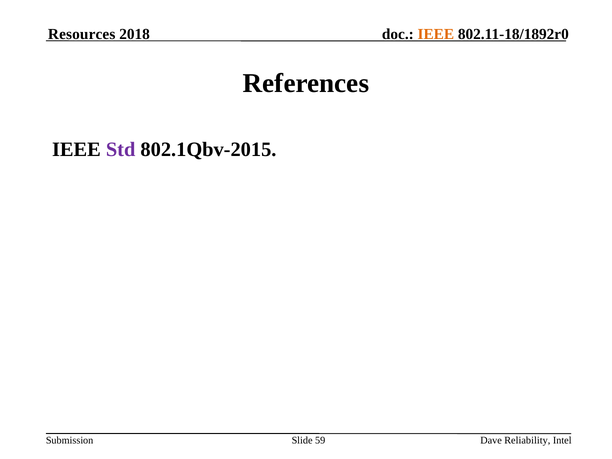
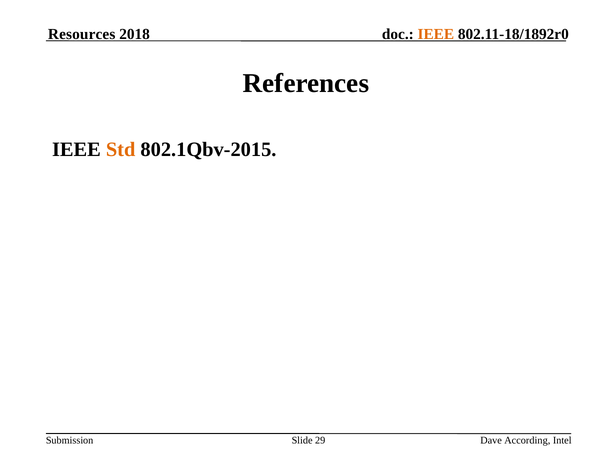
Std colour: purple -> orange (121, 149)
59: 59 -> 29 (320, 440)
Reliability: Reliability -> According (527, 440)
